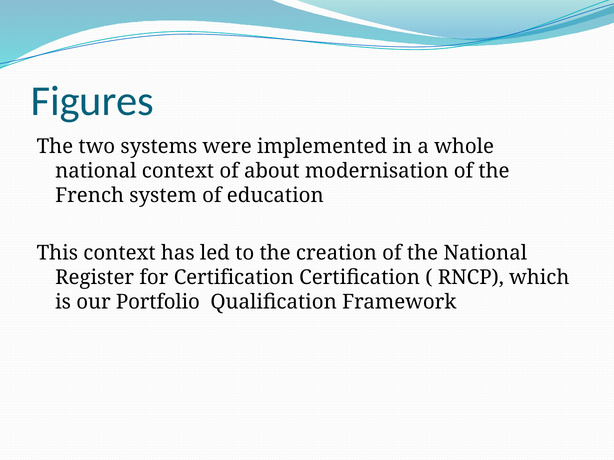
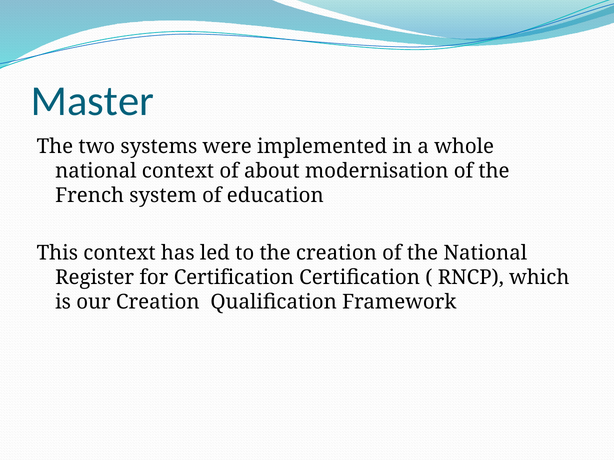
Figures: Figures -> Master (92, 101)
our Portfolio: Portfolio -> Creation (158, 302)
